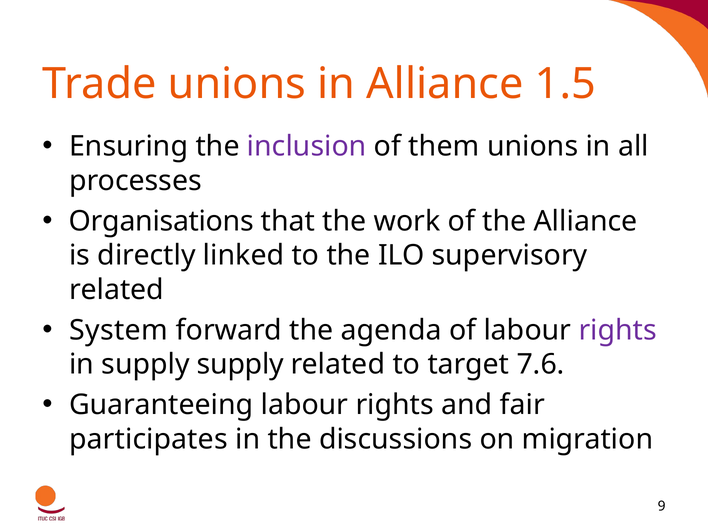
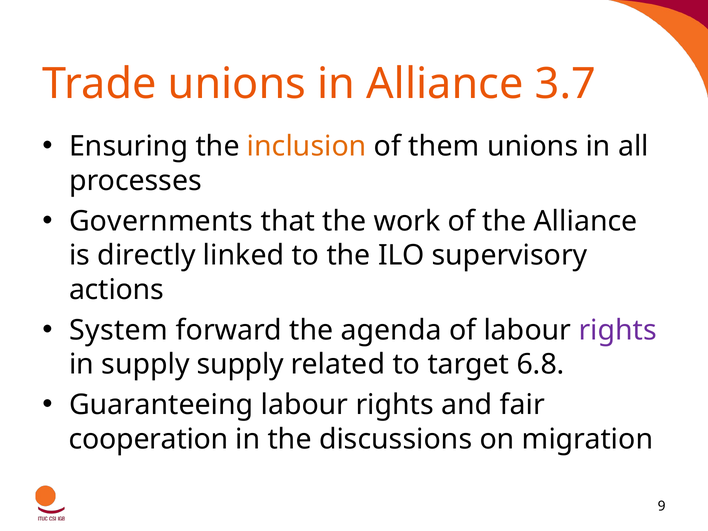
1.5: 1.5 -> 3.7 (565, 84)
inclusion colour: purple -> orange (307, 147)
Organisations: Organisations -> Governments (161, 221)
related: related -> actions (117, 290)
7.6: 7.6 -> 6.8 (541, 365)
participates: participates -> cooperation (149, 439)
